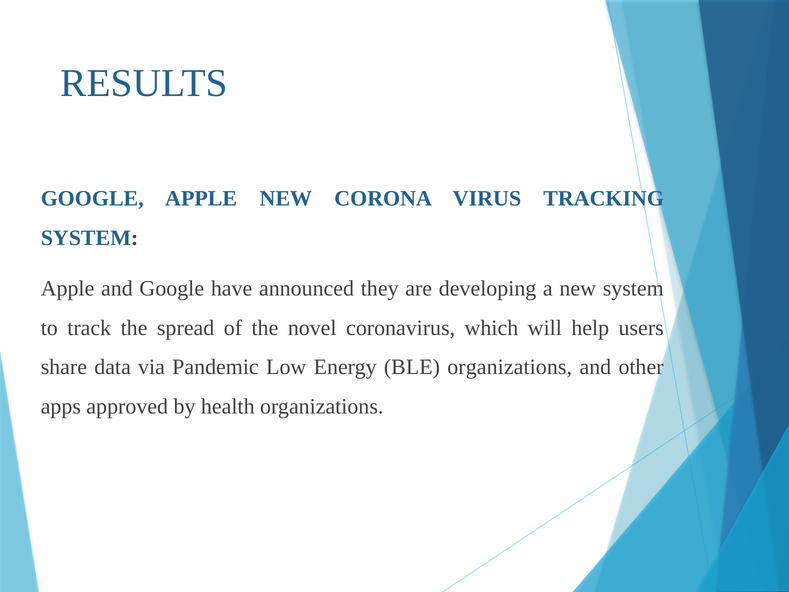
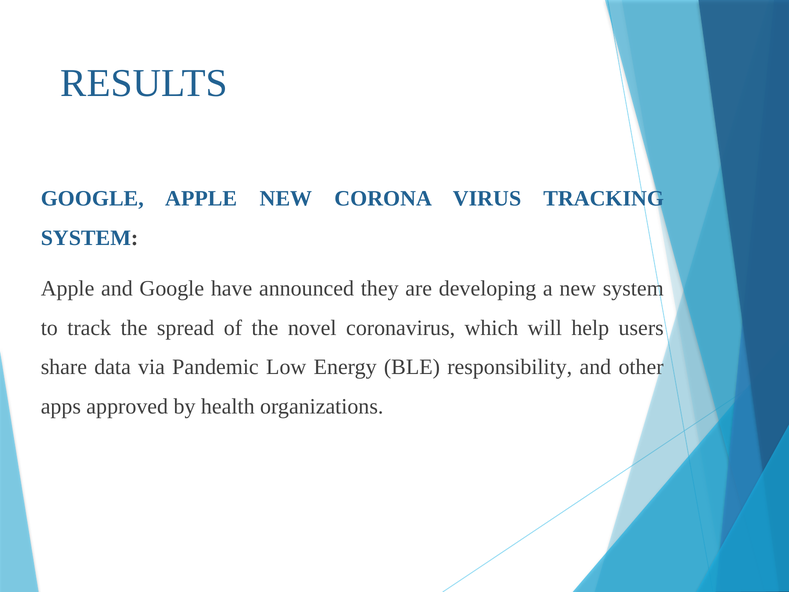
BLE organizations: organizations -> responsibility (510, 367)
